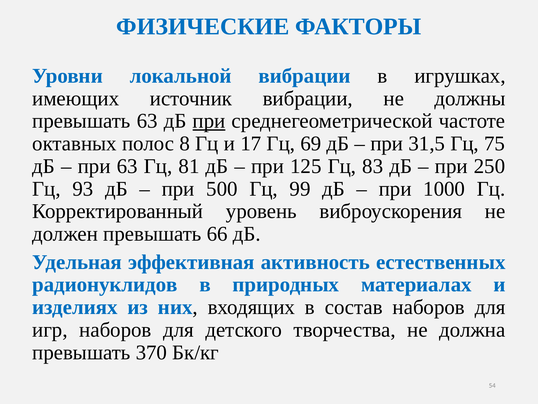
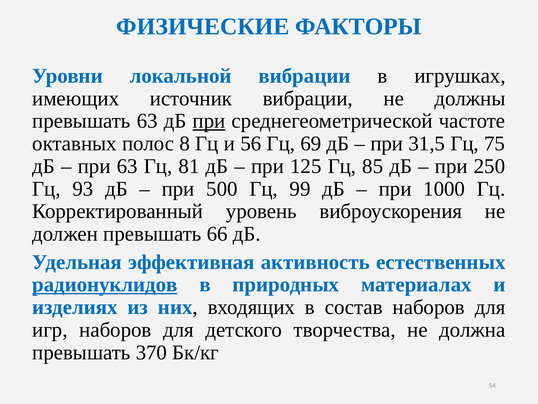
17: 17 -> 56 (251, 143)
83: 83 -> 85 (373, 166)
радионуклидов underline: none -> present (105, 284)
